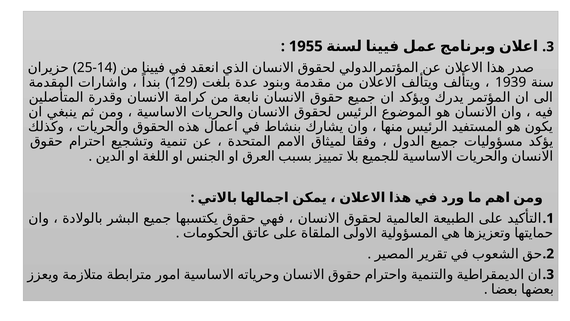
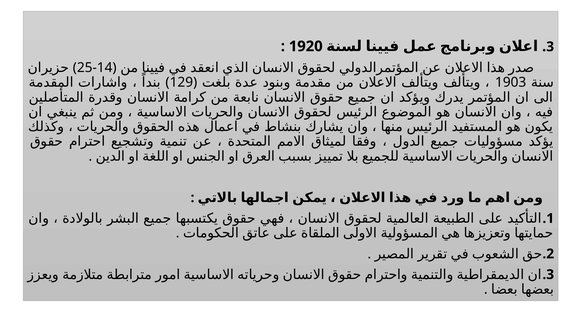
1955: 1955 -> 1920 (306, 46)
1939: 1939 -> 1903 (511, 82)
